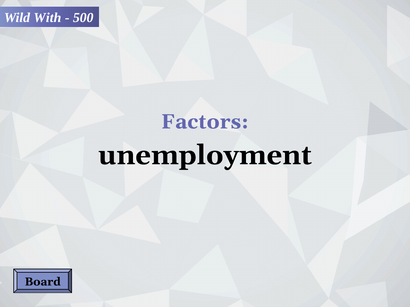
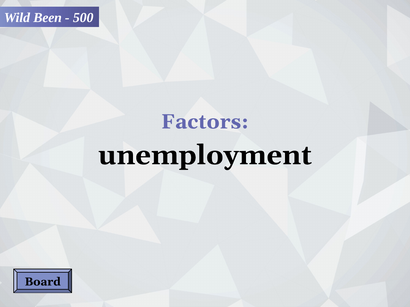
With: With -> Been (48, 18)
